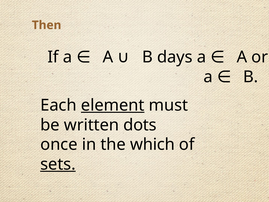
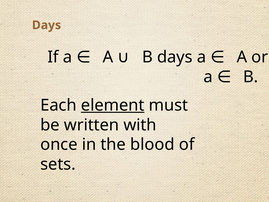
Then: Then -> Days (47, 25)
dots: dots -> with (140, 125)
which: which -> blood (152, 144)
sets underline: present -> none (58, 164)
